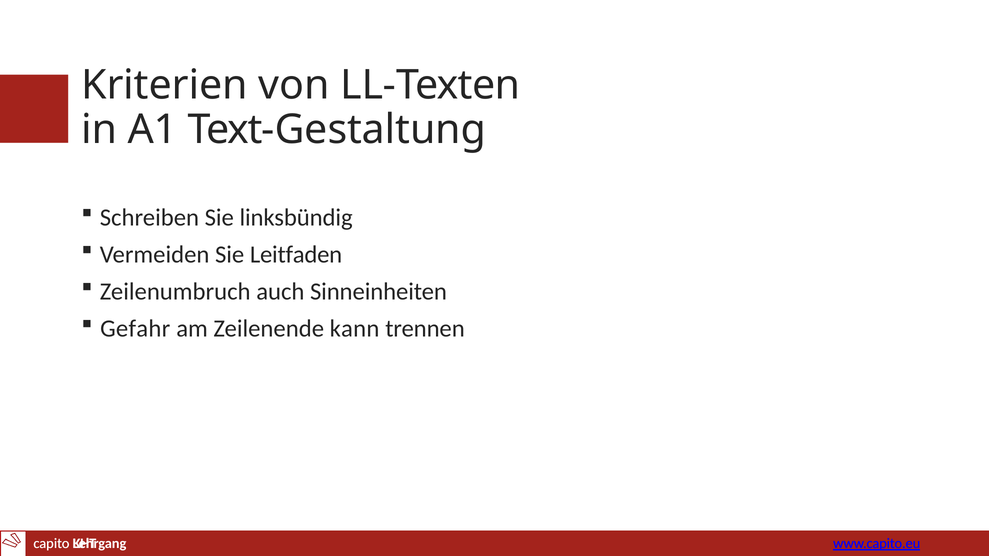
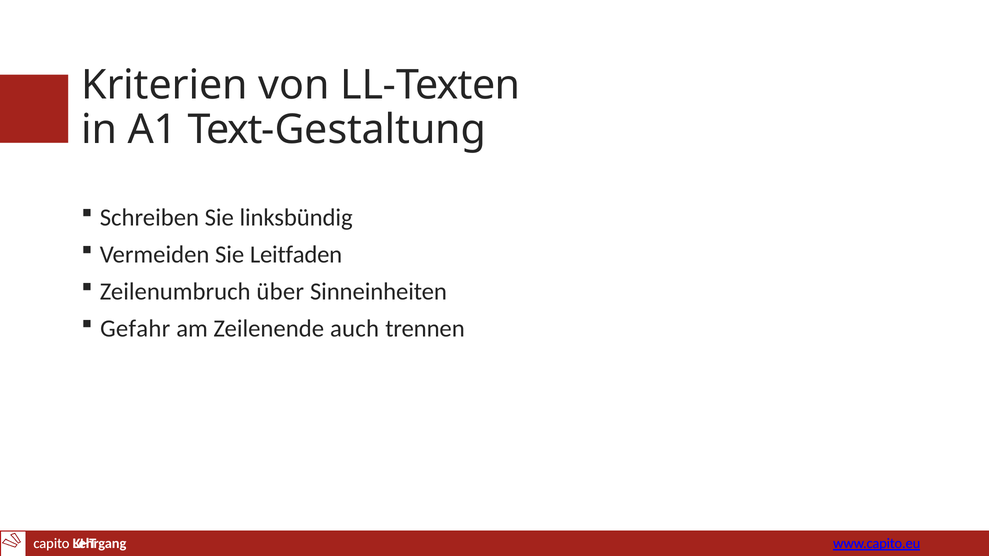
auch: auch -> über (280, 292)
kann: kann -> auch (355, 329)
